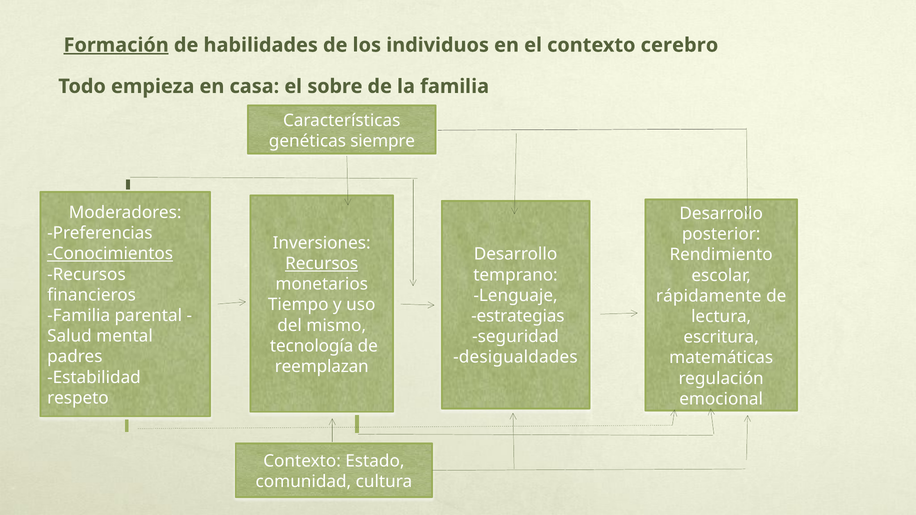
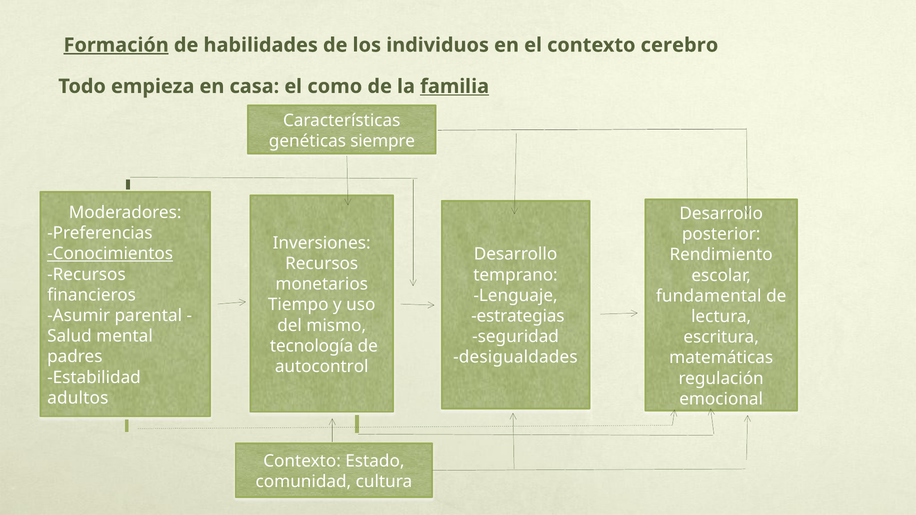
sobre: sobre -> como (335, 86)
familia underline: none -> present (455, 86)
Recursos underline: present -> none (322, 264)
rápidamente: rápidamente -> fundamental (709, 296)
Familia: Familia -> Asumir (79, 316)
reemplazan: reemplazan -> autocontrol (322, 367)
respeto: respeto -> adultos (78, 398)
